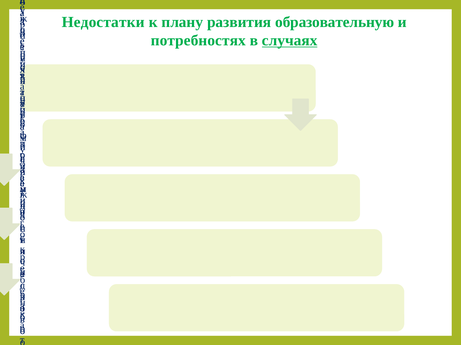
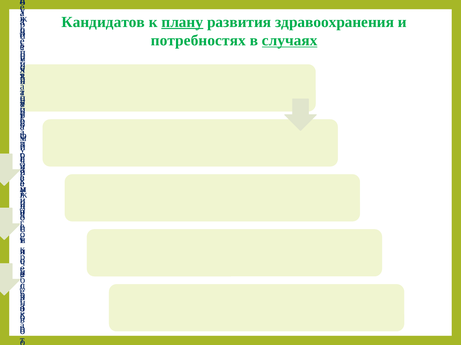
Недостатки: Недостатки -> Кандидатов (103, 22)
плану underline: none -> present (182, 22)
образовательную: образовательную -> здравоохранения (335, 22)
